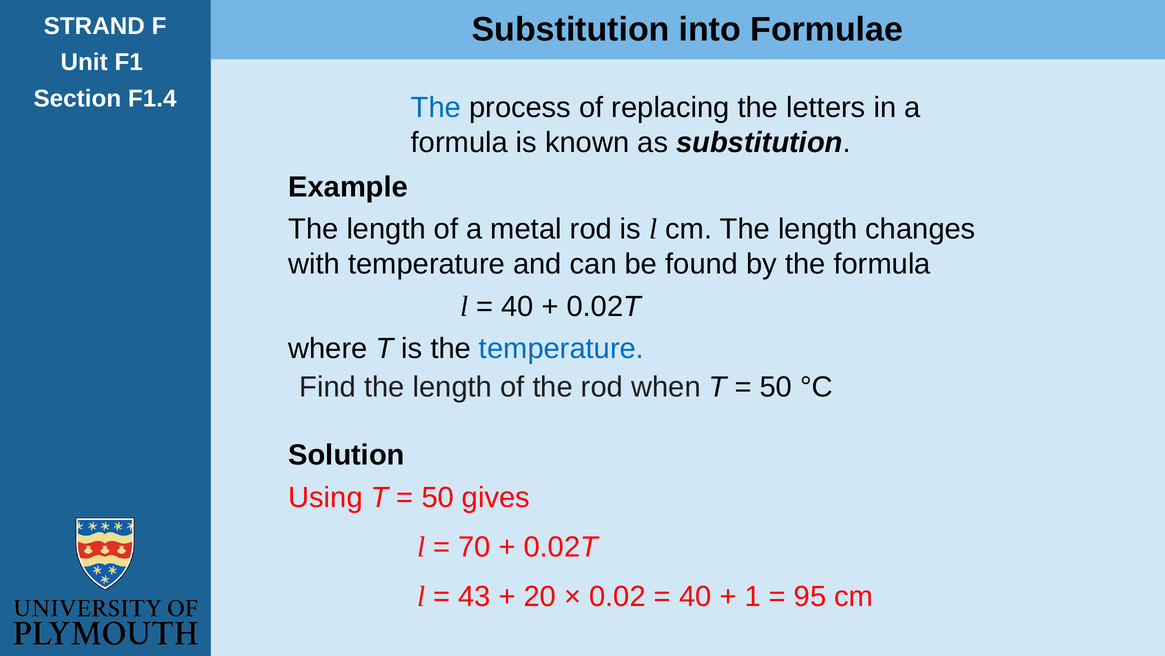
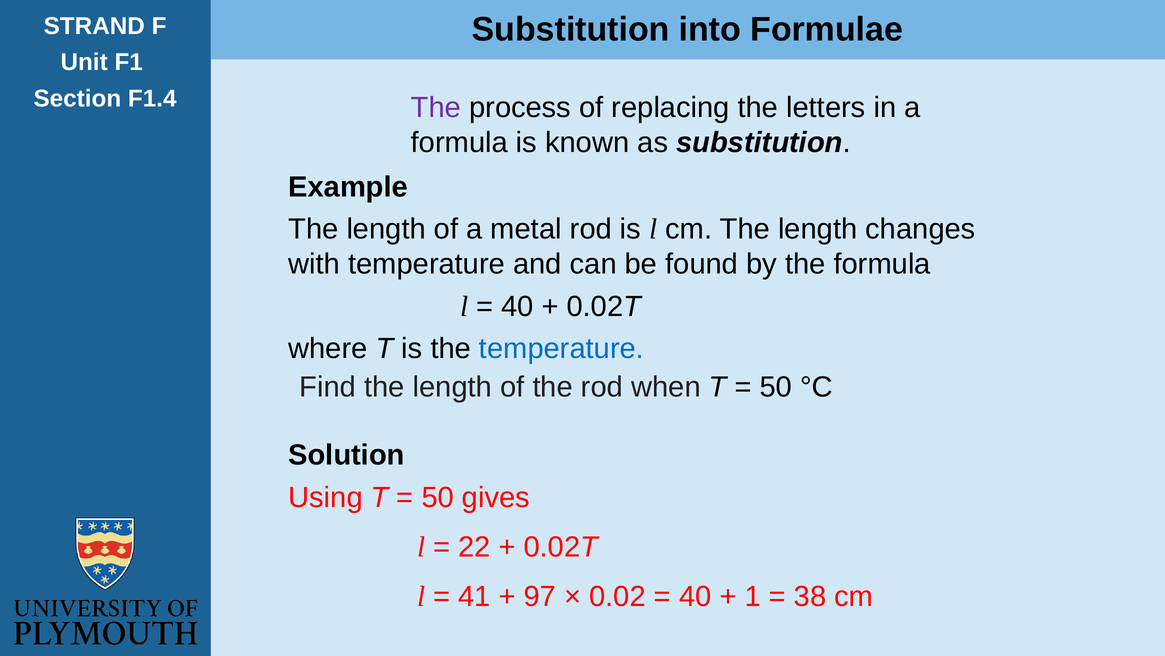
The colour: blue -> purple (436, 107)
70: 70 -> 22 (474, 546)
43: 43 -> 41 (474, 596)
20: 20 -> 97 (540, 596)
95: 95 -> 38 (810, 596)
